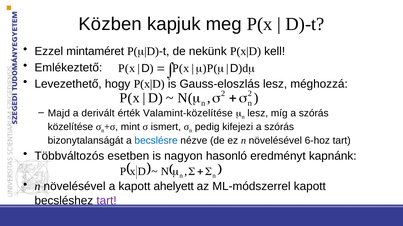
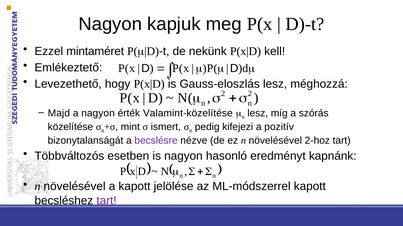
Közben: Közben -> Nagyon (110, 24)
a derivált: derivált -> nagyon (98, 113)
kifejezi a szórás: szórás -> pozitív (279, 127)
becslésre colour: blue -> purple (156, 141)
6-hoz: 6-hoz -> 2-hoz (317, 141)
ahelyett: ahelyett -> jelölése (174, 187)
